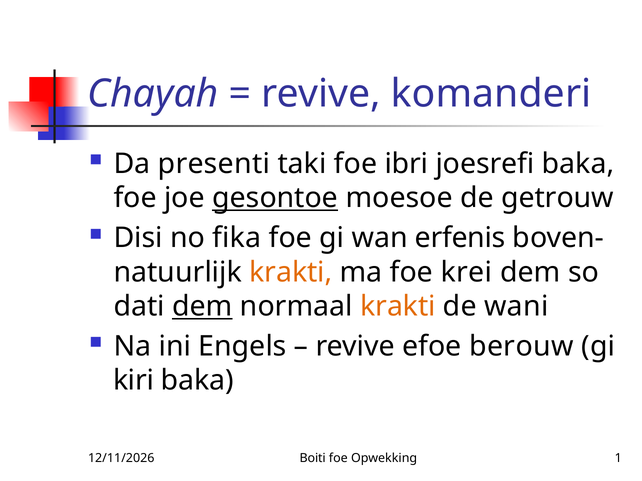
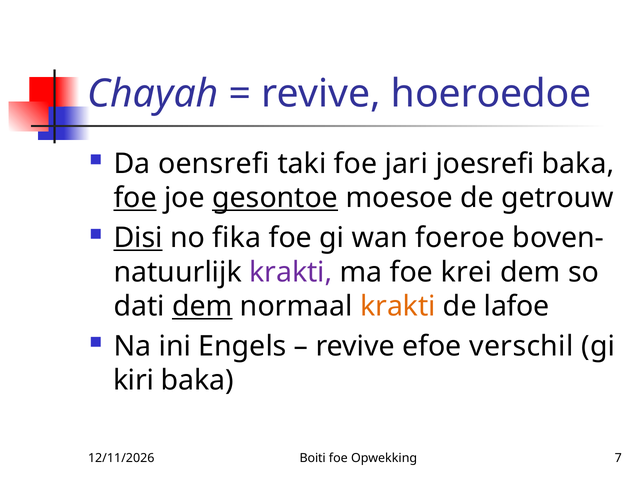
komanderi: komanderi -> hoeroedoe (491, 94)
presenti: presenti -> oensrefi (214, 164)
ibri: ibri -> jari (406, 164)
foe underline: none -> present (135, 198)
Disi underline: none -> present (138, 238)
erfenis: erfenis -> foeroe (460, 238)
krakti colour: orange -> purple (291, 272)
wani: wani -> lafoe (517, 307)
berouw: berouw -> verschil (521, 347)
1: 1 -> 7 (618, 459)
